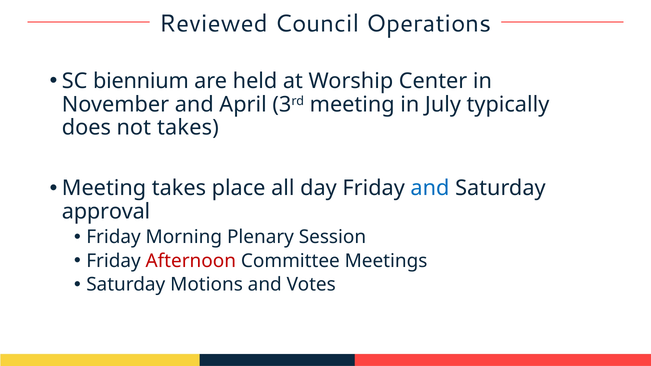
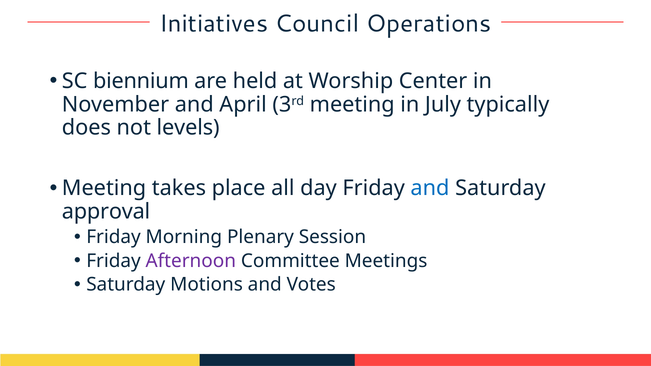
Reviewed: Reviewed -> Initiatives (214, 24)
not takes: takes -> levels (188, 128)
Afternoon colour: red -> purple (191, 261)
